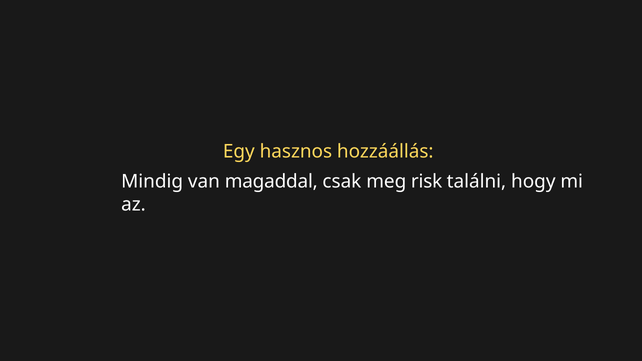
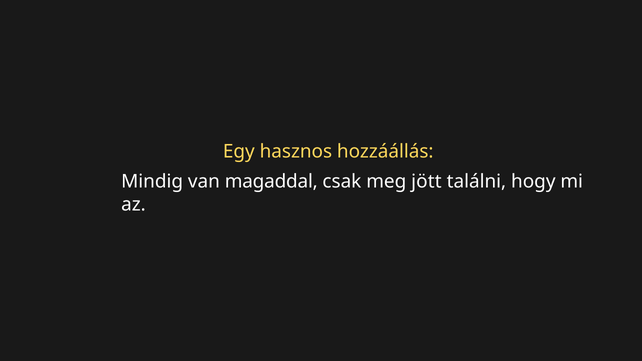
risk: risk -> jött (426, 182)
